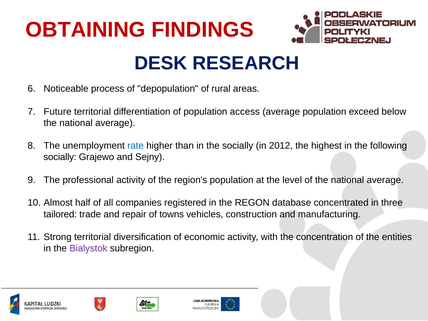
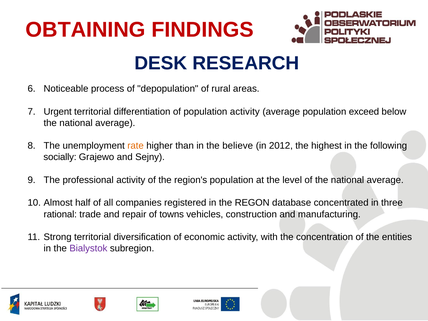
Future: Future -> Urgent (58, 112)
population access: access -> activity (245, 112)
rate colour: blue -> orange (136, 146)
the socially: socially -> believe (238, 146)
tailored: tailored -> rational (60, 214)
